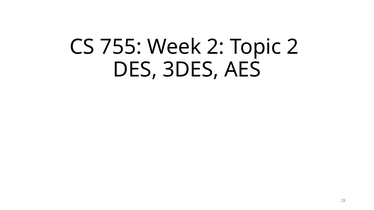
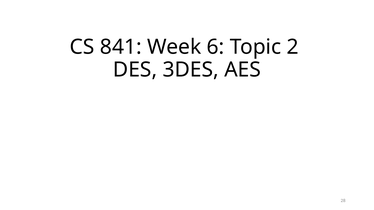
755: 755 -> 841 (121, 47)
Week 2: 2 -> 6 (216, 47)
